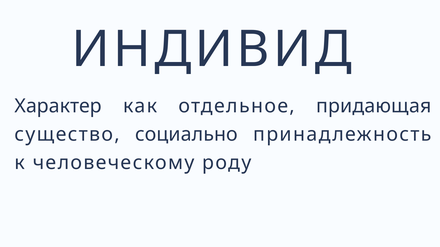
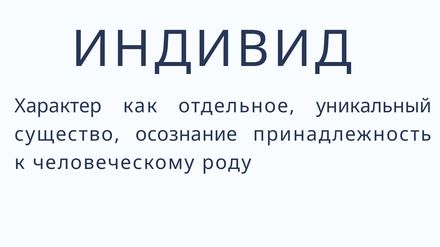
придающая: придающая -> уникальный (374, 106)
социально: социально -> осознание (186, 135)
